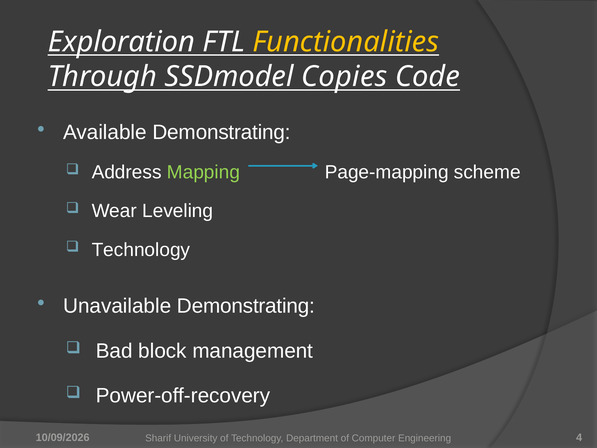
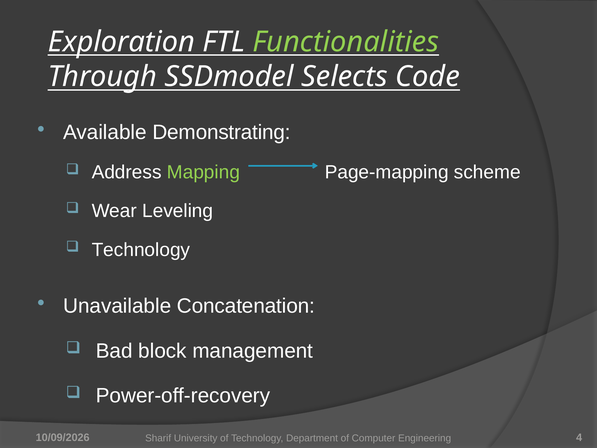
Functionalities colour: yellow -> light green (346, 42)
Copies: Copies -> Selects (344, 77)
Unavailable Demonstrating: Demonstrating -> Concatenation (246, 306)
